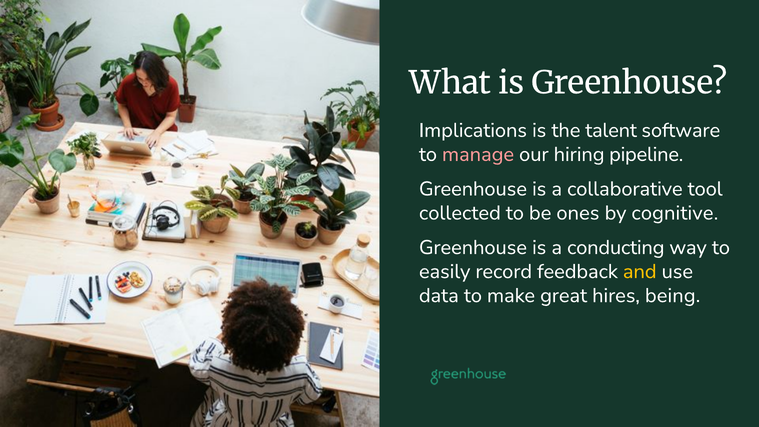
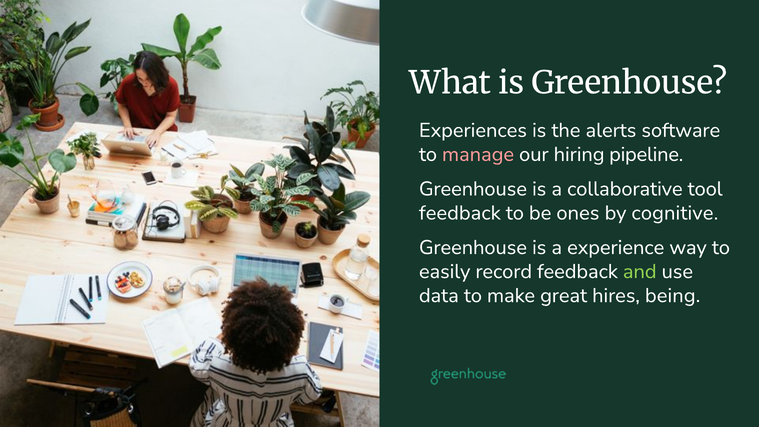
Implications: Implications -> Experiences (473, 130)
talent: talent -> alerts (611, 130)
collected: collected -> feedback (460, 213)
conducting: conducting -> experience (616, 247)
and colour: yellow -> light green (640, 271)
